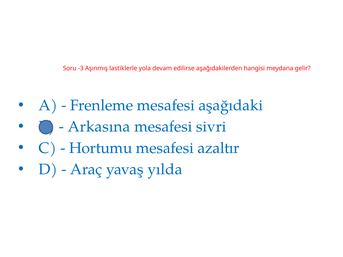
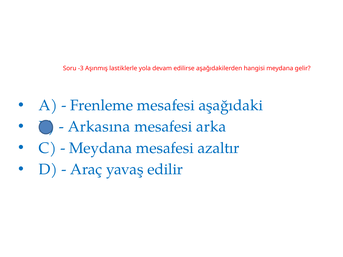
sivri: sivri -> arka (211, 127)
Hortumu: Hortumu -> Meydana (101, 148)
yılda: yılda -> edilir (165, 169)
